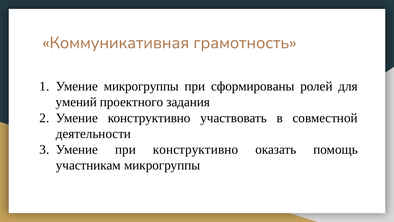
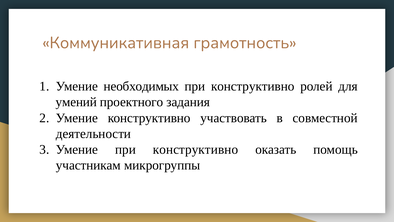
Умение микрогруппы: микрогруппы -> необходимых (141, 86)
сформированы: сформированы -> конструктивно (253, 86)
